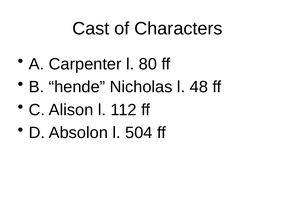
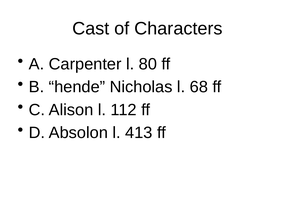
48: 48 -> 68 (199, 87)
504: 504 -> 413 (139, 133)
